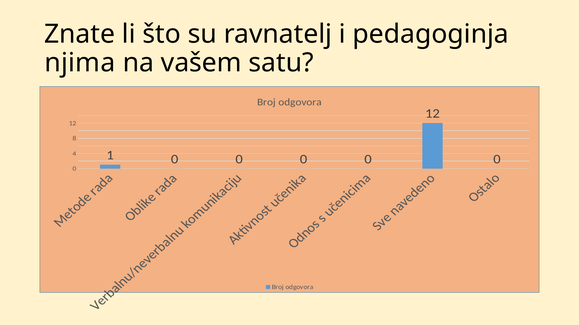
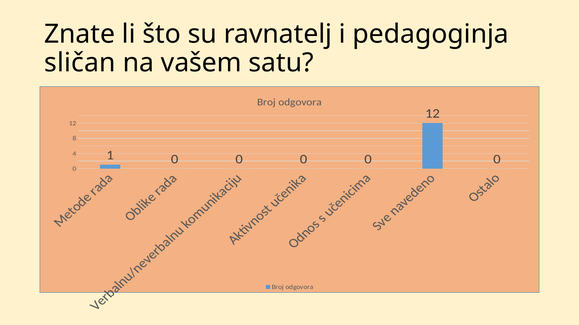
njima: njima -> sličan (80, 63)
